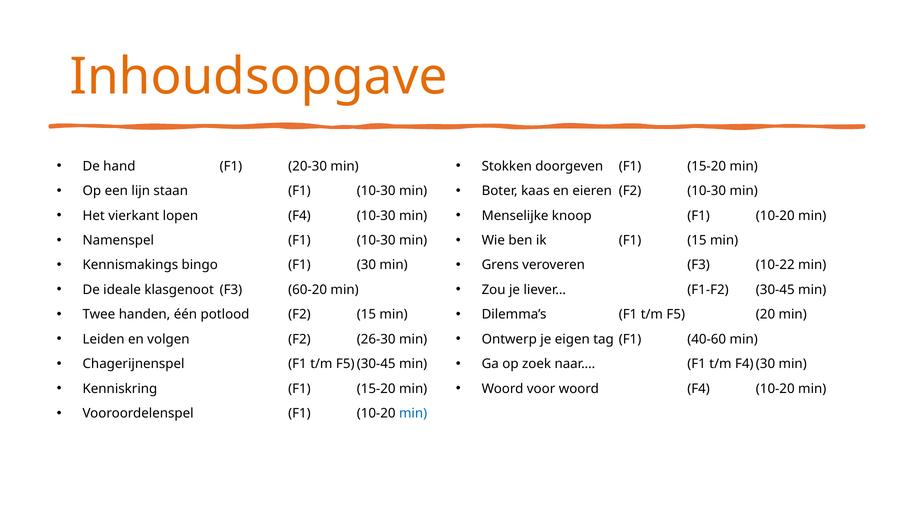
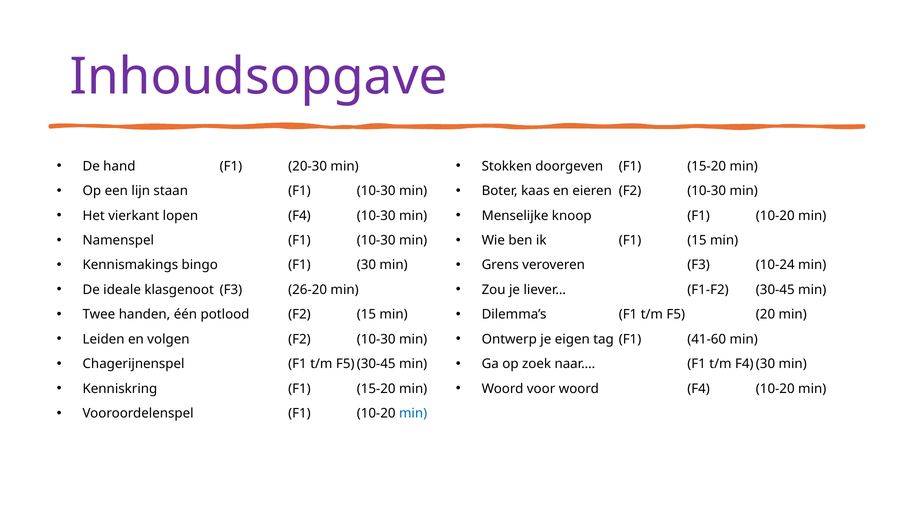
Inhoudsopgave colour: orange -> purple (259, 77)
10-22: 10-22 -> 10-24 (775, 265)
60-20: 60-20 -> 26-20 (308, 290)
volgen F2 26-30: 26-30 -> 10-30 (376, 339)
40-60: 40-60 -> 41-60 (707, 339)
